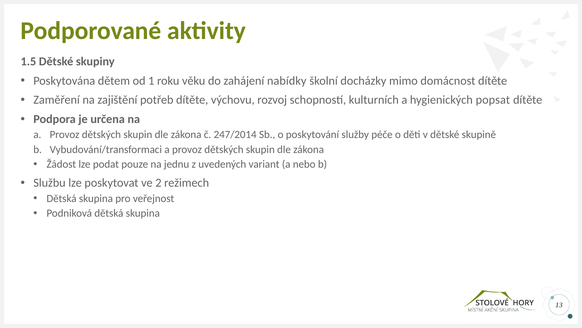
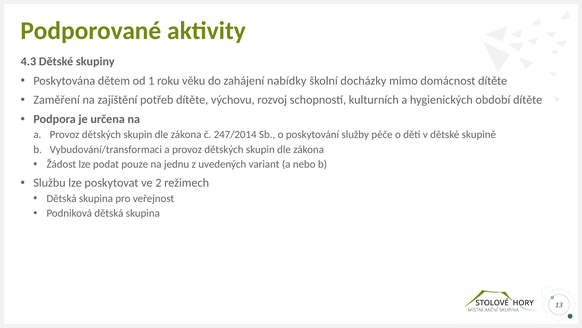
1.5: 1.5 -> 4.3 (28, 61)
popsat: popsat -> období (493, 100)
